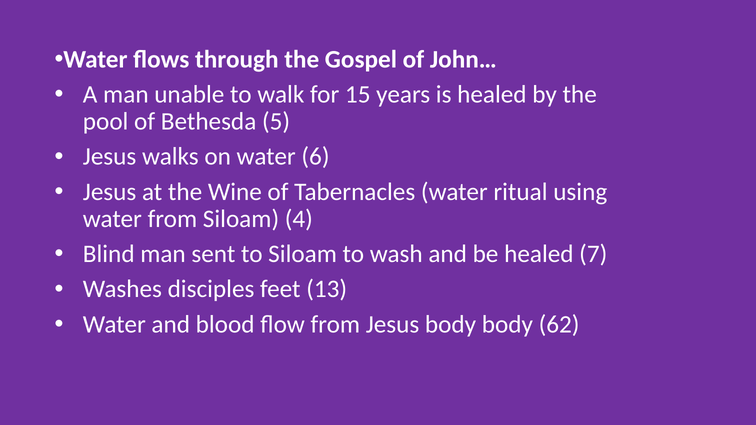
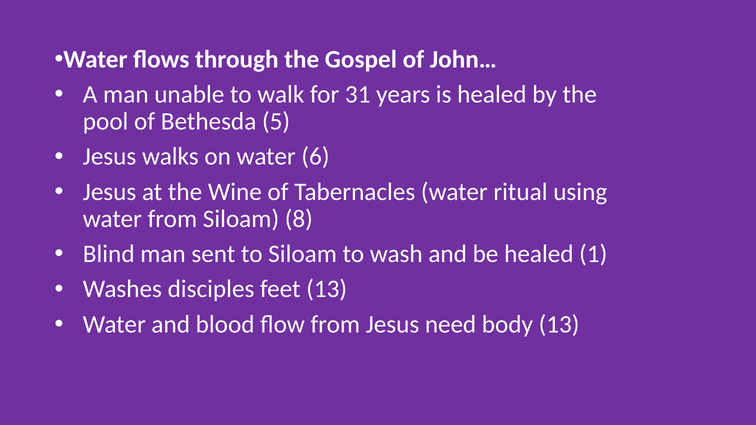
15: 15 -> 31 (358, 94)
4: 4 -> 8 (299, 219)
7: 7 -> 1 (593, 254)
Jesus body: body -> need (451, 324)
body 62: 62 -> 13 (559, 324)
